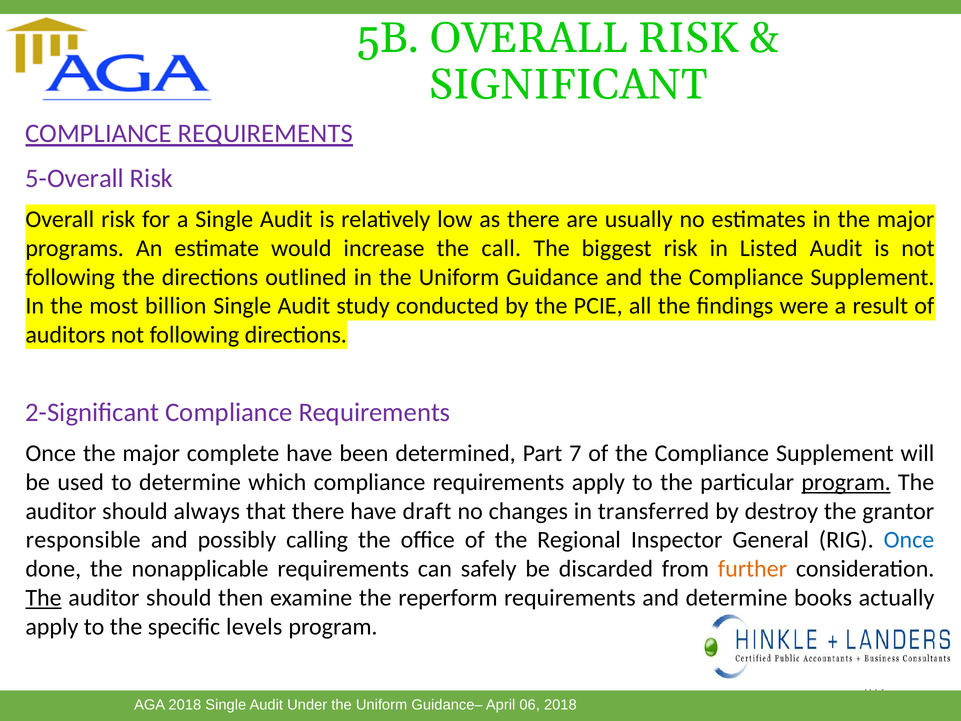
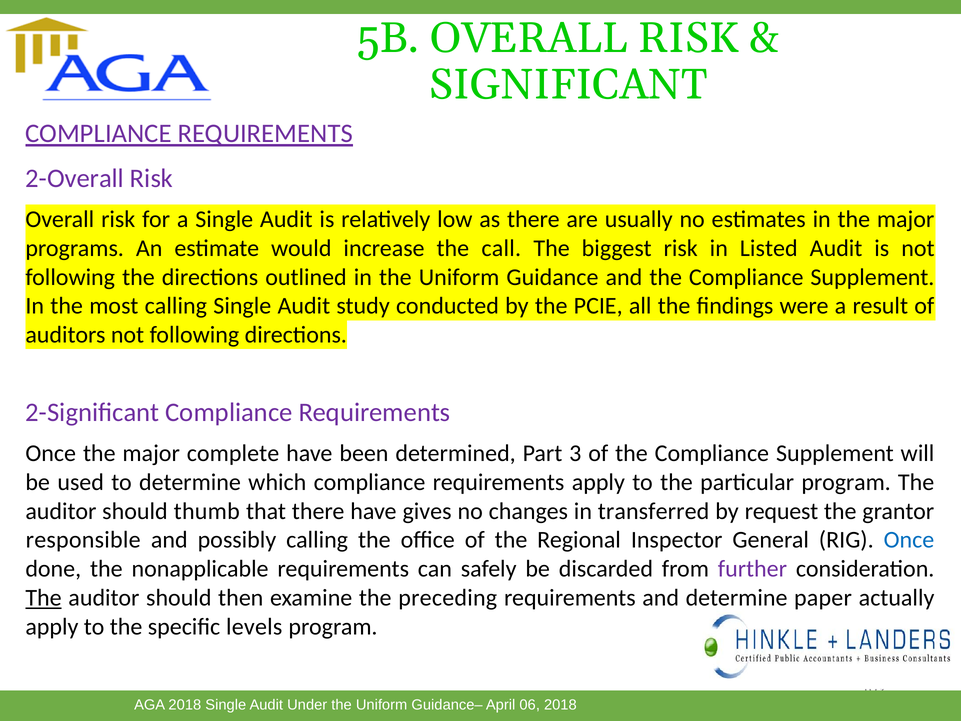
5-Overall: 5-Overall -> 2-Overall (75, 178)
most billion: billion -> calling (176, 306)
7: 7 -> 3 (575, 453)
program underline: present -> none (846, 482)
always: always -> thumb (207, 511)
draft: draft -> gives (427, 511)
destroy: destroy -> request (781, 511)
further colour: orange -> purple (752, 569)
reperform: reperform -> preceding (448, 598)
books: books -> paper (823, 598)
